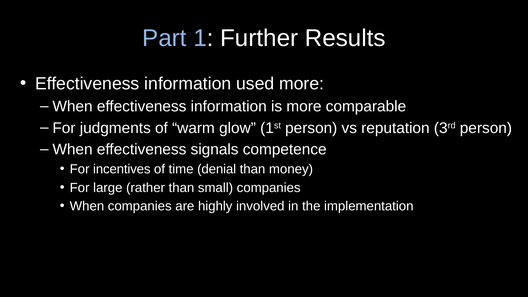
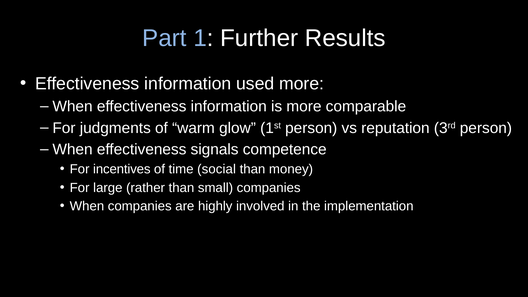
denial: denial -> social (217, 169)
